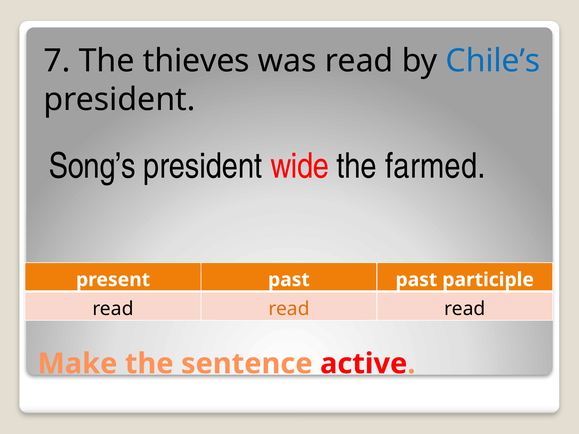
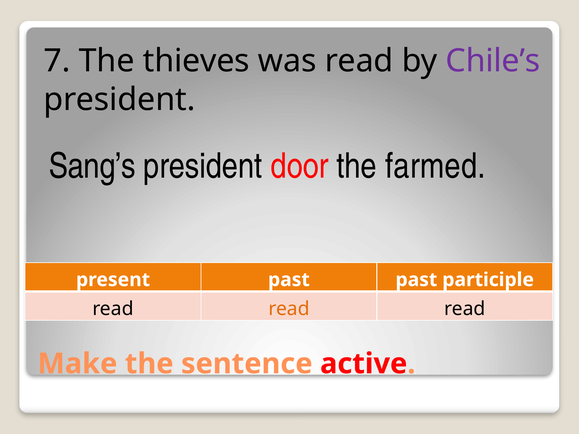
Chile’s colour: blue -> purple (493, 61)
Song’s: Song’s -> Sang’s (92, 166)
wide: wide -> door (300, 166)
